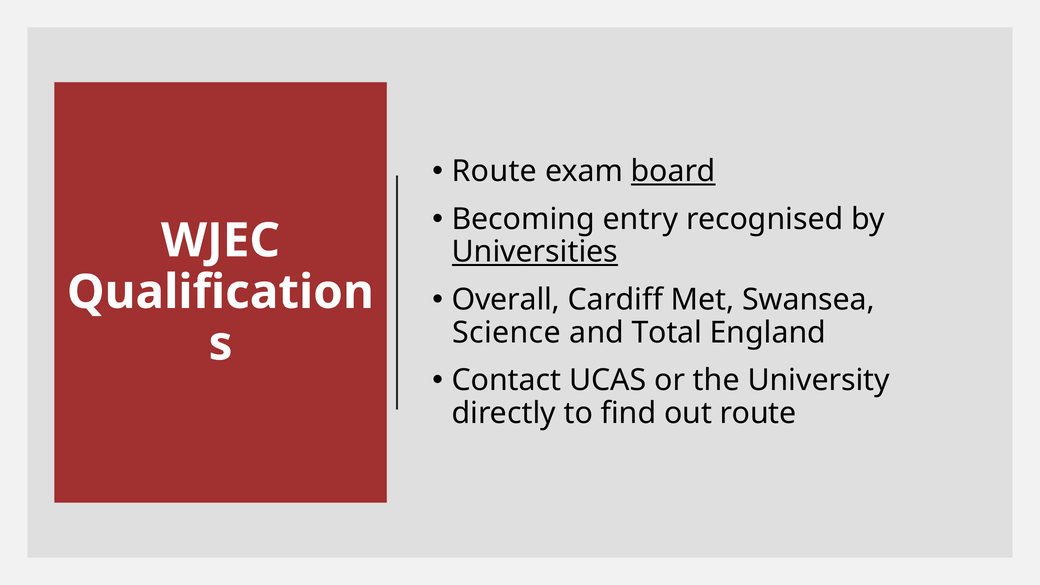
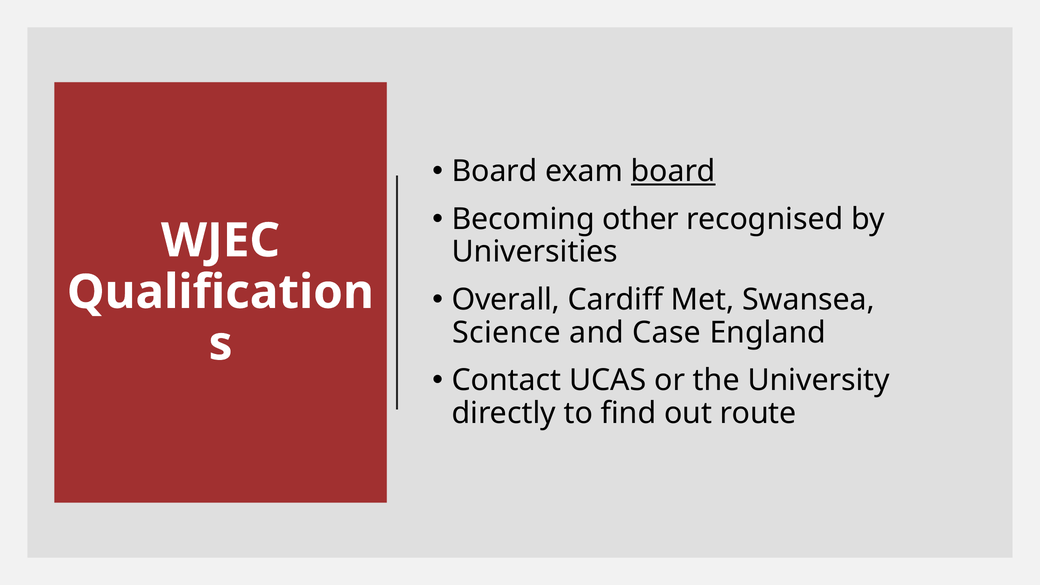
Route: Route -> Board (495, 171)
entry: entry -> other (641, 219)
Universities underline: present -> none (535, 252)
Total: Total -> Case (667, 333)
